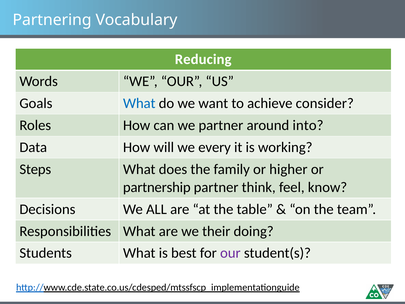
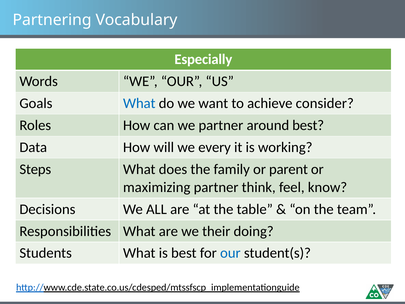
Reducing: Reducing -> Especially (203, 59)
around into: into -> best (308, 125)
higher: higher -> parent (289, 169)
partnership: partnership -> maximizing (157, 187)
our colour: purple -> blue (230, 253)
